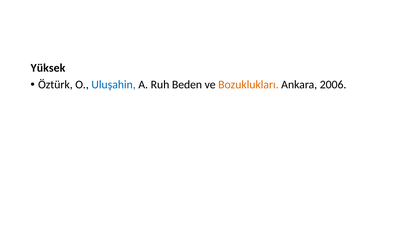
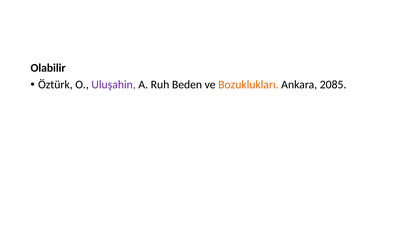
Yüksek: Yüksek -> Olabilir (48, 68)
Uluşahin colour: blue -> purple (114, 85)
2006: 2006 -> 2085 (333, 85)
